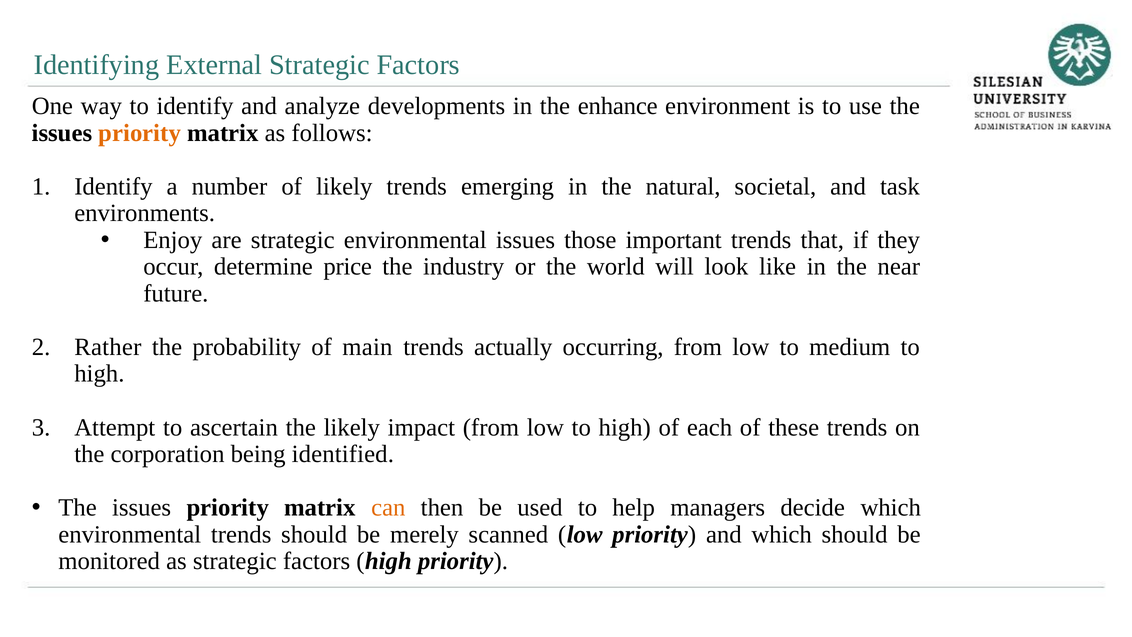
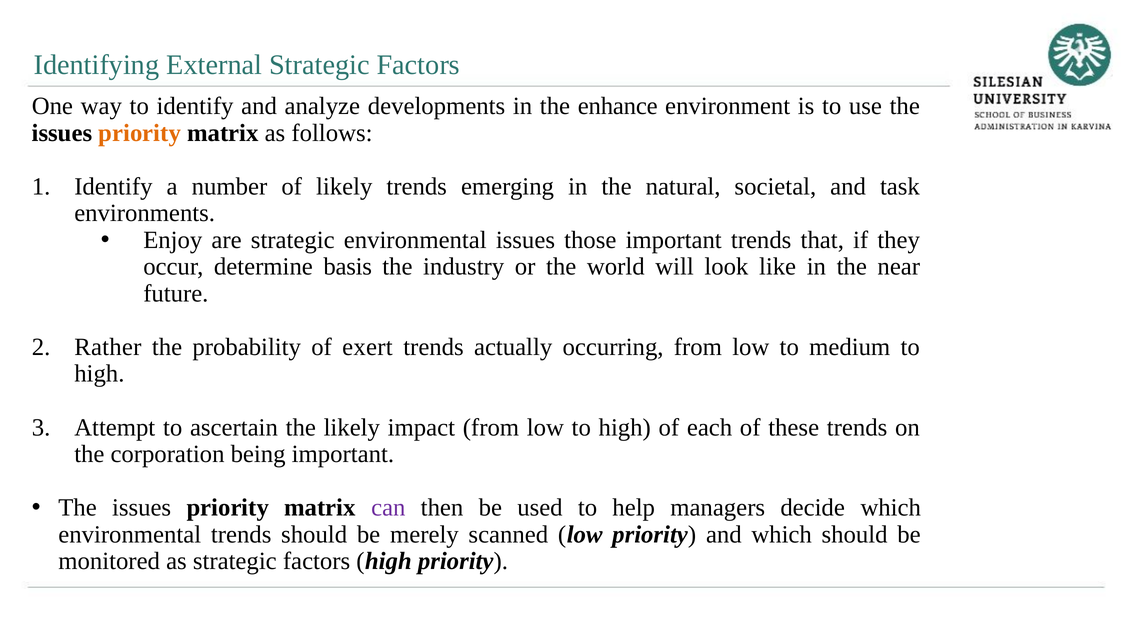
price: price -> basis (348, 267)
main: main -> exert (367, 347)
being identified: identified -> important (343, 454)
can colour: orange -> purple (388, 507)
